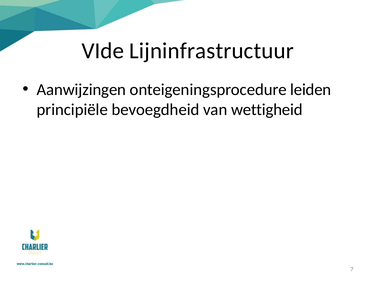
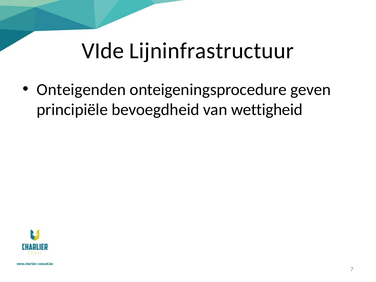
Aanwijzingen: Aanwijzingen -> Onteigenden (81, 90)
leiden: leiden -> geven (311, 90)
